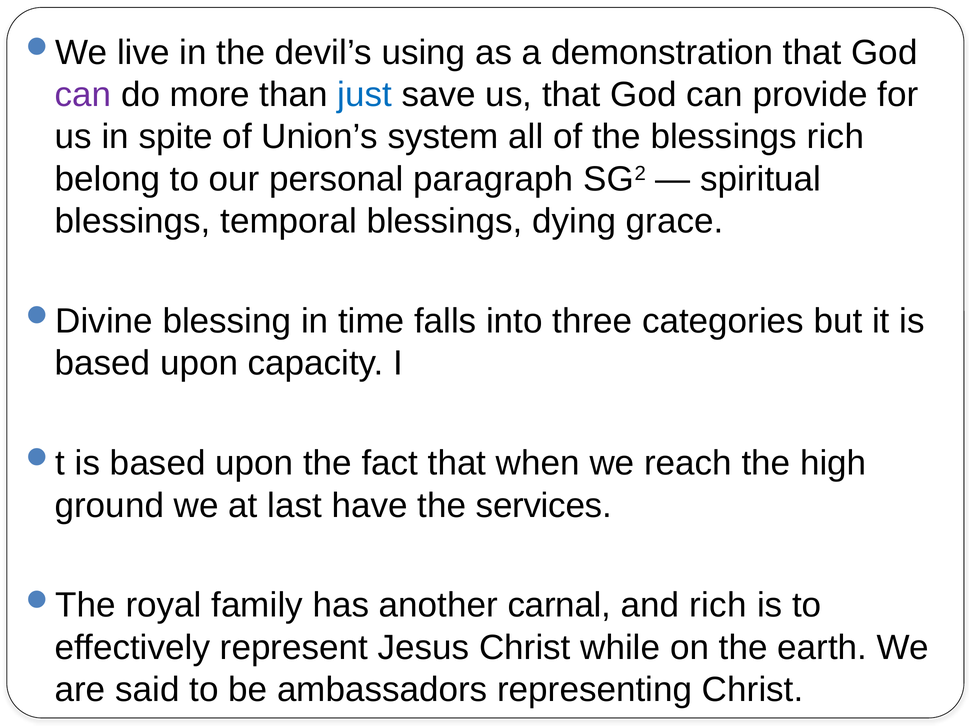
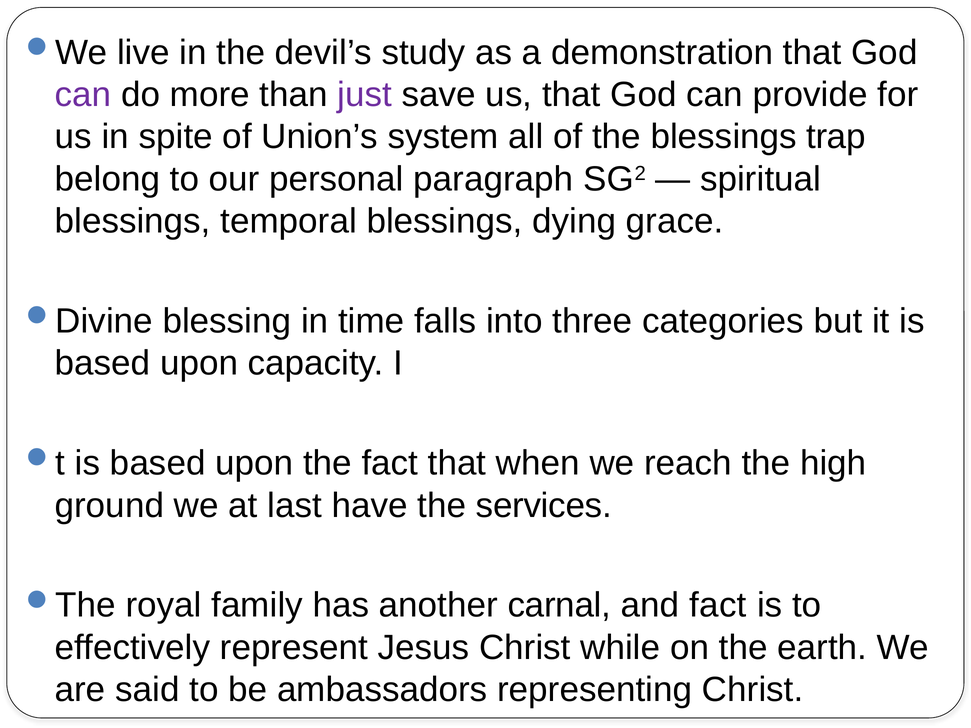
using: using -> study (423, 53)
just colour: blue -> purple (365, 95)
blessings rich: rich -> trap (836, 137)
and rich: rich -> fact (718, 606)
